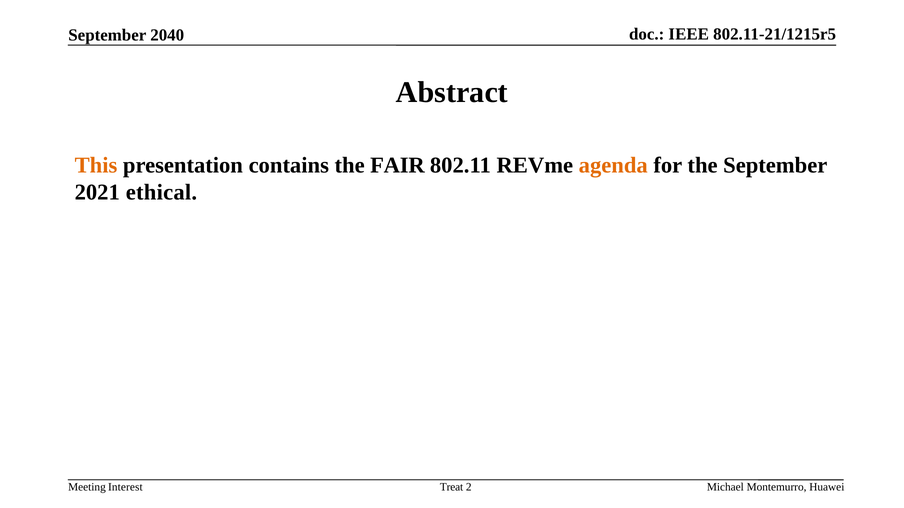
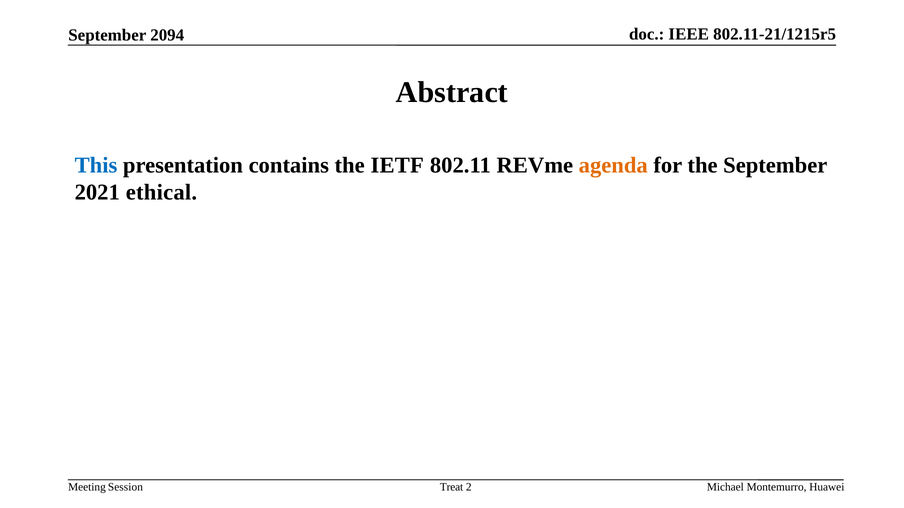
2040: 2040 -> 2094 (167, 35)
This colour: orange -> blue (96, 165)
FAIR: FAIR -> IETF (397, 165)
Interest: Interest -> Session (125, 488)
